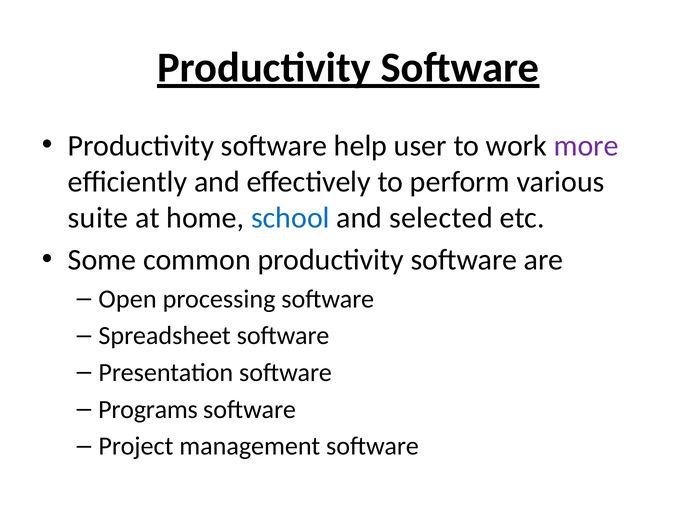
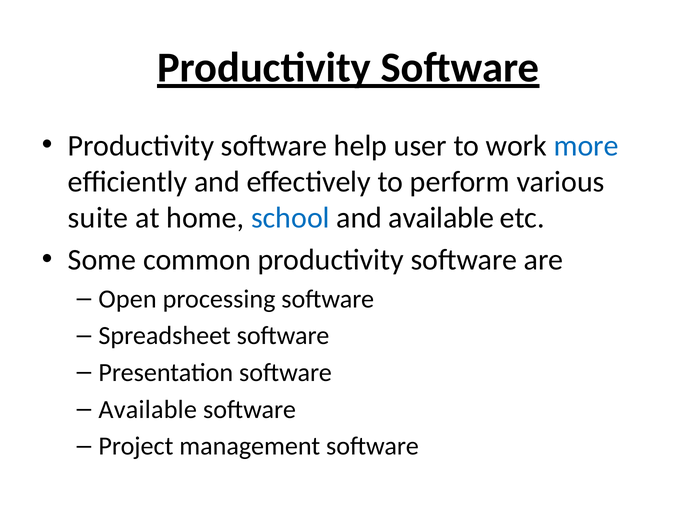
more colour: purple -> blue (586, 146)
and selected: selected -> available (441, 218)
Programs: Programs -> Available (148, 409)
